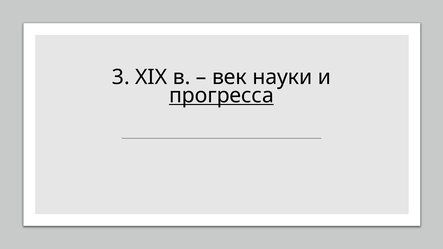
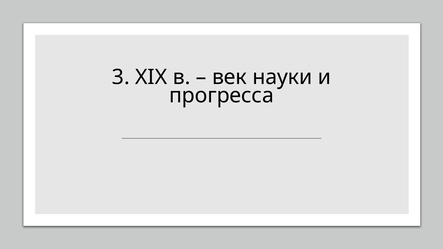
прогресса underline: present -> none (222, 95)
